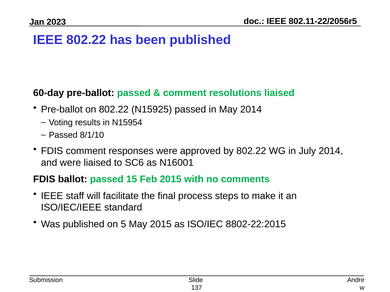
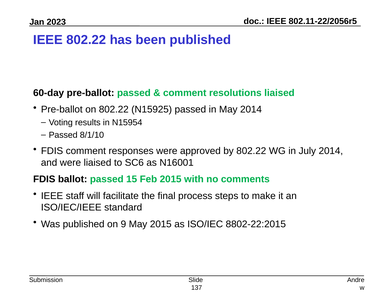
5: 5 -> 9 (123, 224)
